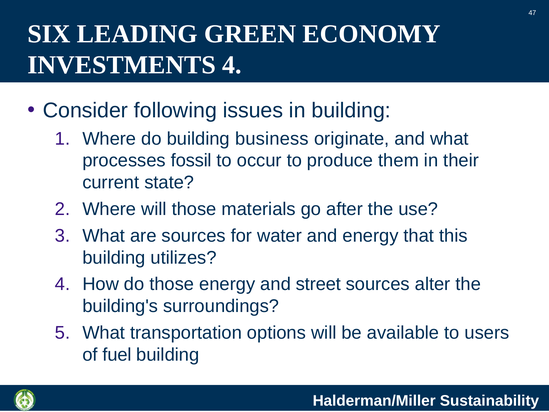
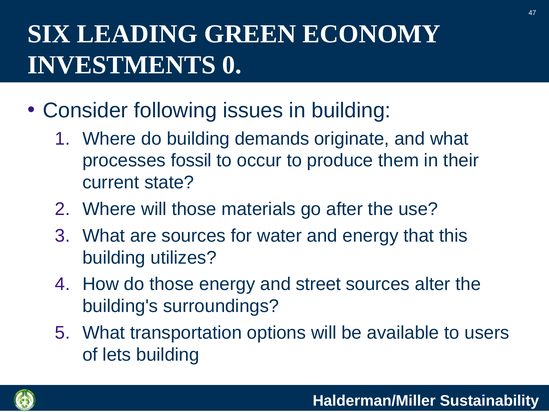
INVESTMENTS 4: 4 -> 0 (232, 65)
business: business -> demands (272, 139)
fuel: fuel -> lets (117, 355)
